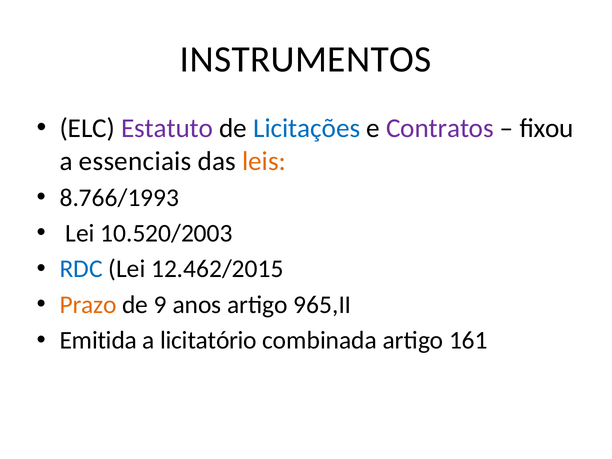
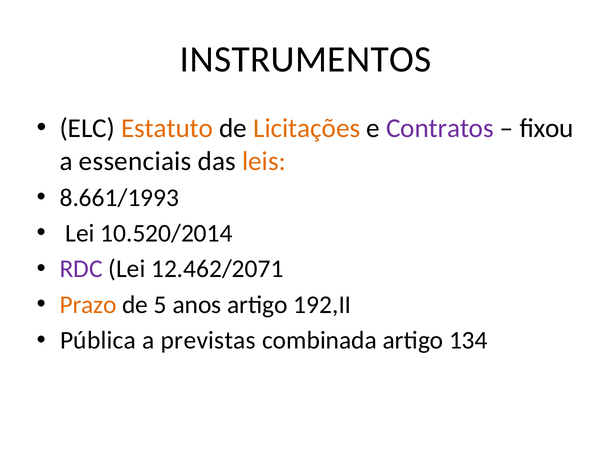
Estatuto colour: purple -> orange (167, 128)
Licitações colour: blue -> orange (307, 128)
8.766/1993: 8.766/1993 -> 8.661/1993 (119, 198)
10.520/2003: 10.520/2003 -> 10.520/2014 (167, 233)
RDC colour: blue -> purple (81, 269)
12.462/2015: 12.462/2015 -> 12.462/2071 (217, 269)
9: 9 -> 5 (160, 305)
965,II: 965,II -> 192,II (322, 305)
Emitida: Emitida -> Pública (98, 340)
licitatório: licitatório -> previstas (208, 340)
161: 161 -> 134 (468, 340)
